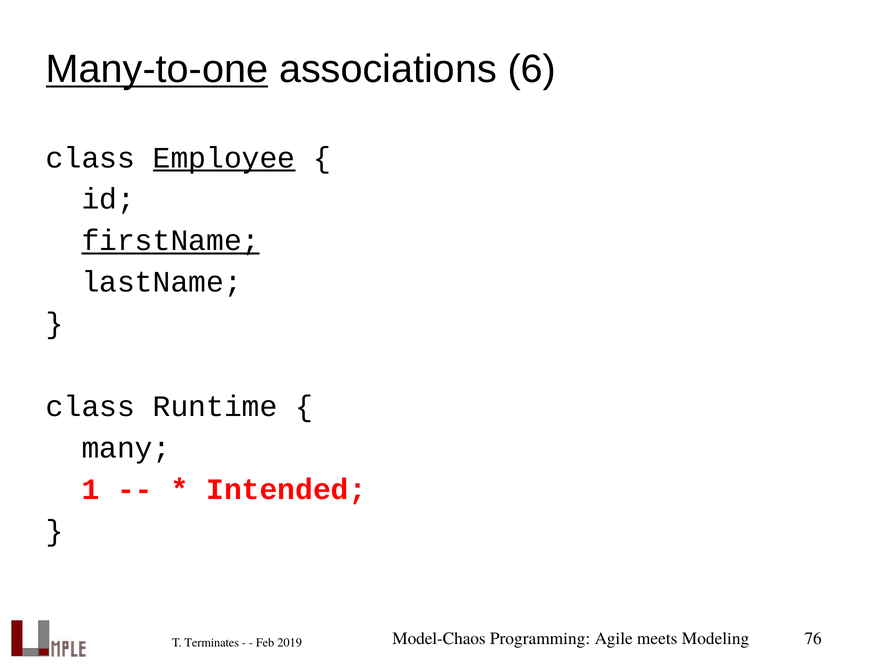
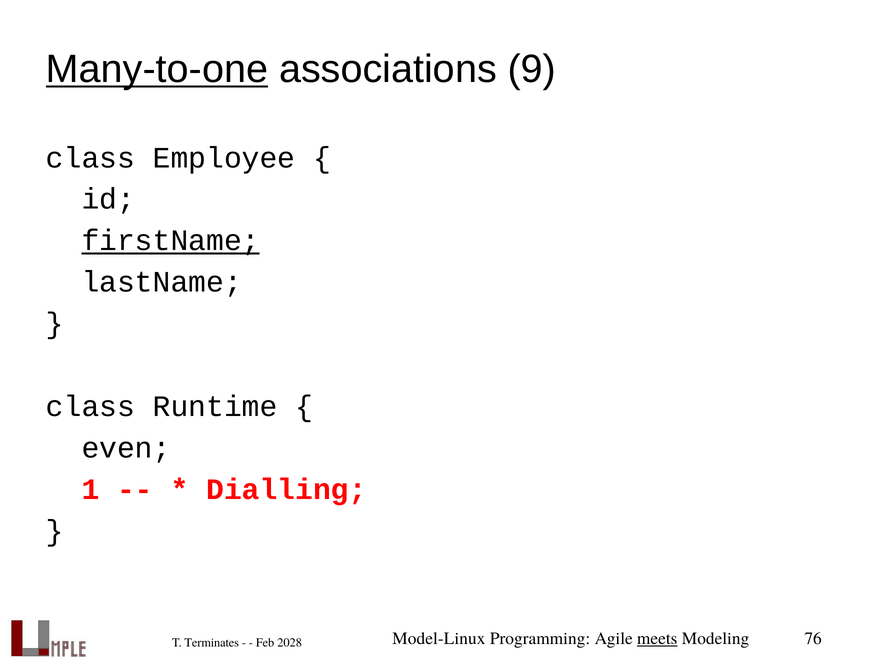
6: 6 -> 9 (532, 69)
Employee underline: present -> none (224, 158)
many: many -> even (126, 448)
Intended: Intended -> Dialling (286, 490)
Model-Chaos: Model-Chaos -> Model-Linux (439, 639)
meets underline: none -> present (657, 639)
2019: 2019 -> 2028 (290, 643)
